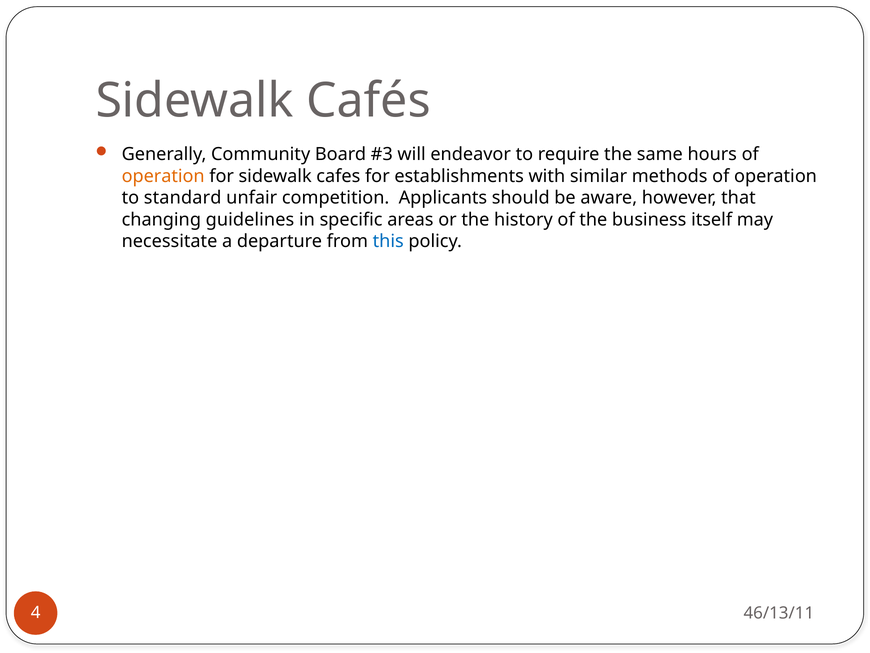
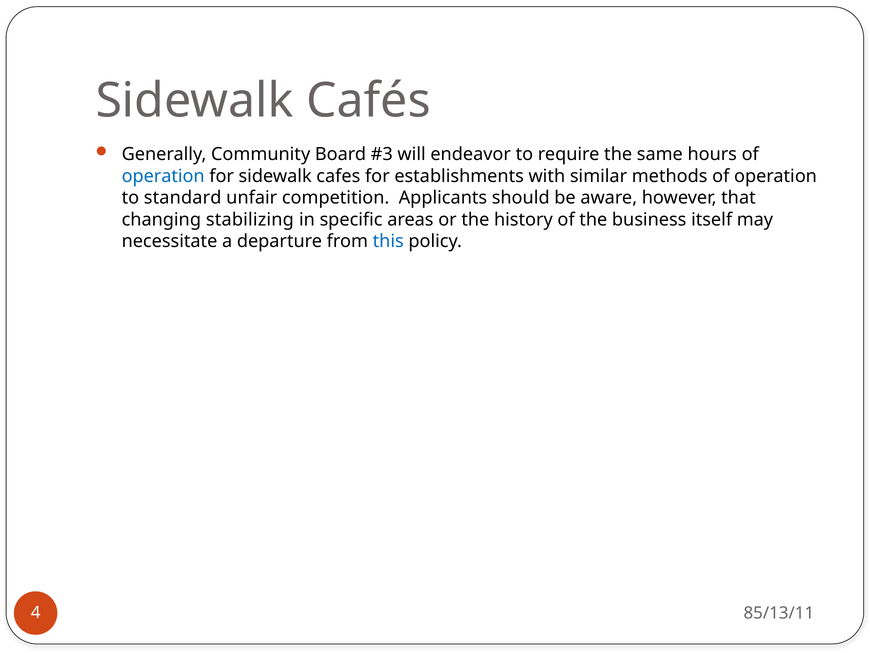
operation colour: orange -> blue (163, 176)
guidelines: guidelines -> stabilizing (250, 219)
46/13/11: 46/13/11 -> 85/13/11 (779, 613)
